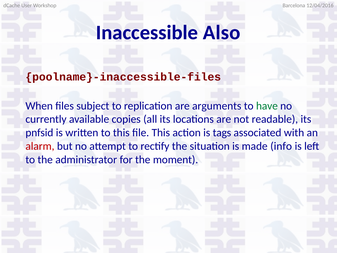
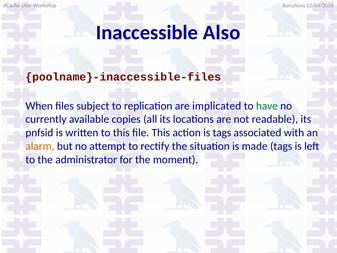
arguments: arguments -> implicated (217, 106)
alarm colour: red -> orange (40, 146)
made info: info -> tags (281, 146)
